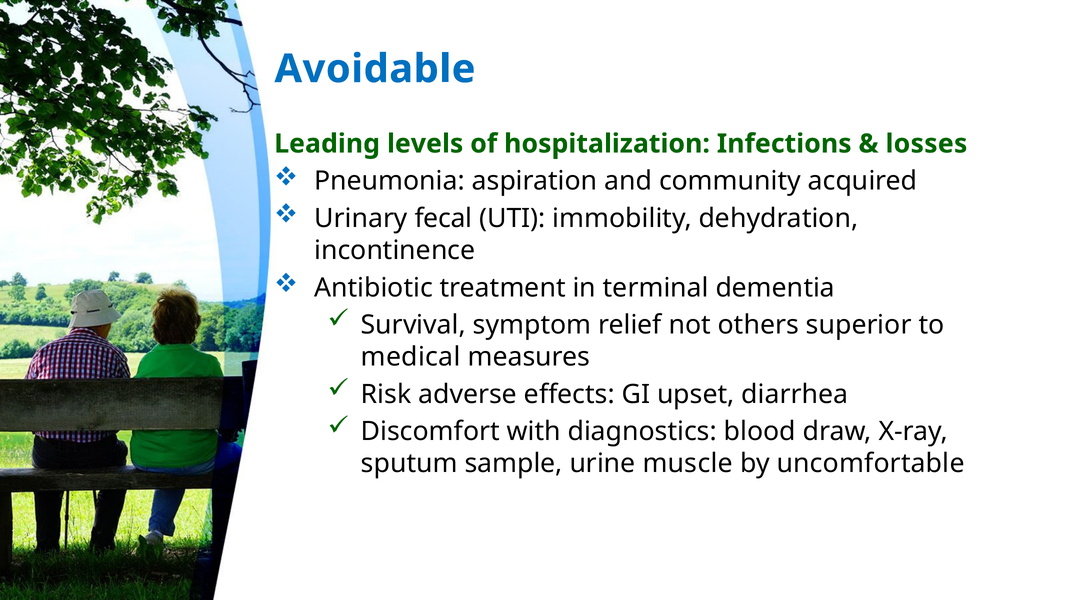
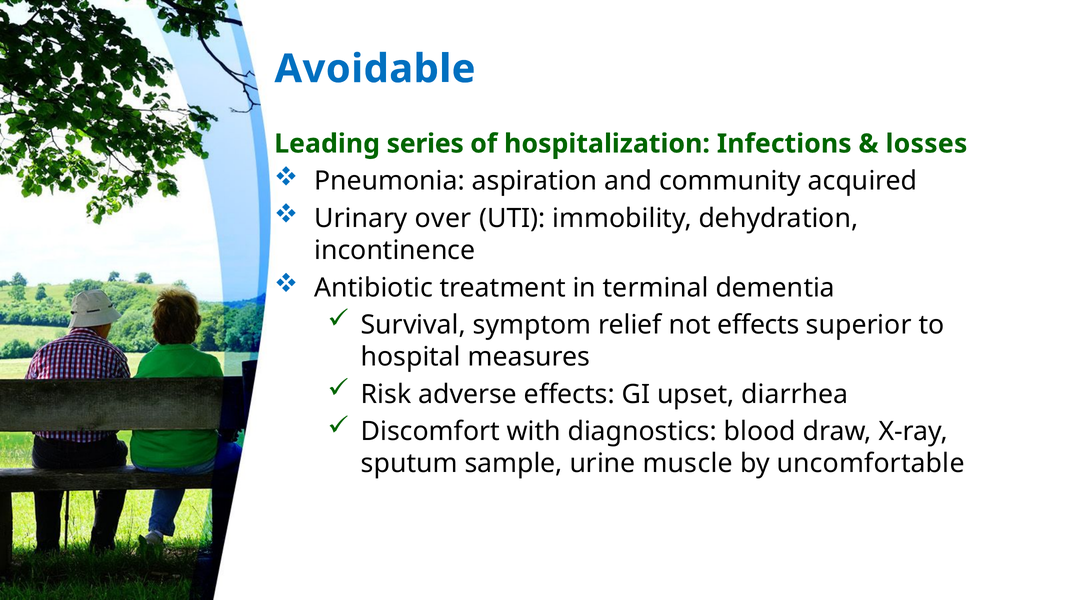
levels: levels -> series (425, 144)
fecal: fecal -> over (443, 218)
not others: others -> effects (758, 325)
medical: medical -> hospital (411, 357)
